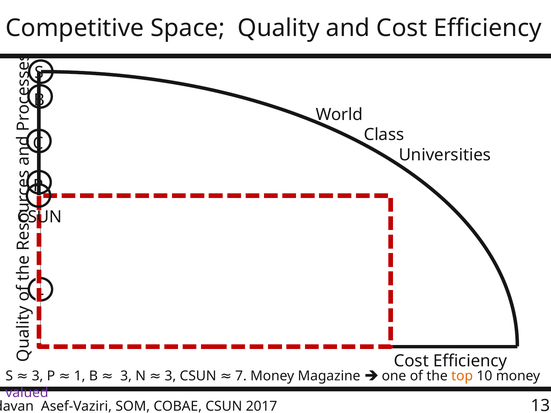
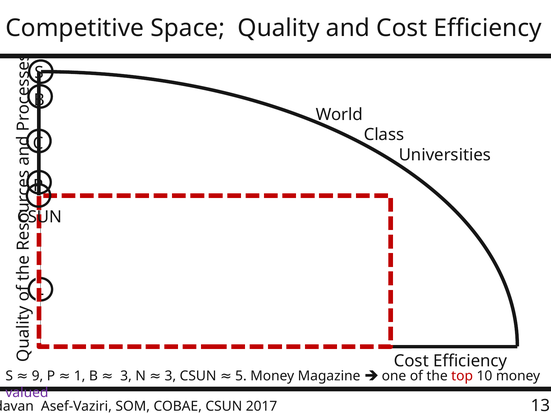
top colour: orange -> red (462, 376)
S 3: 3 -> 9 (37, 376)
7: 7 -> 5 (241, 376)
